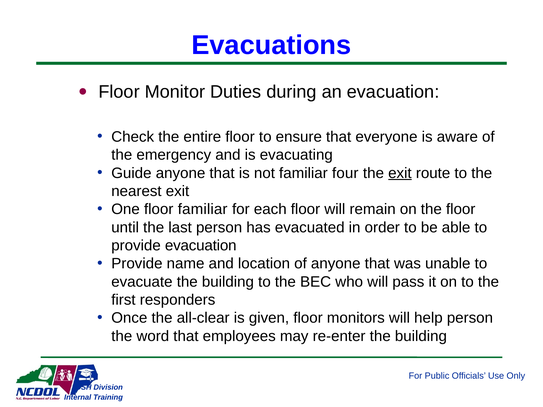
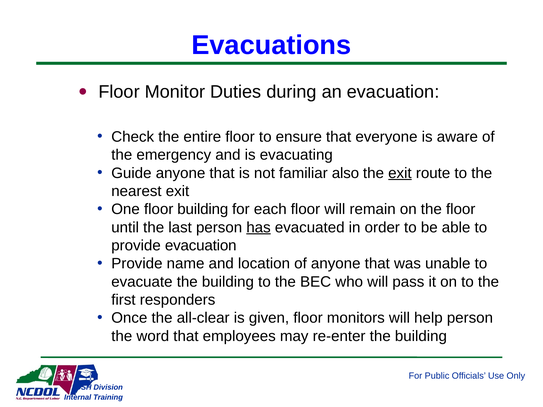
four: four -> also (345, 173)
floor familiar: familiar -> building (203, 209)
has underline: none -> present (259, 228)
